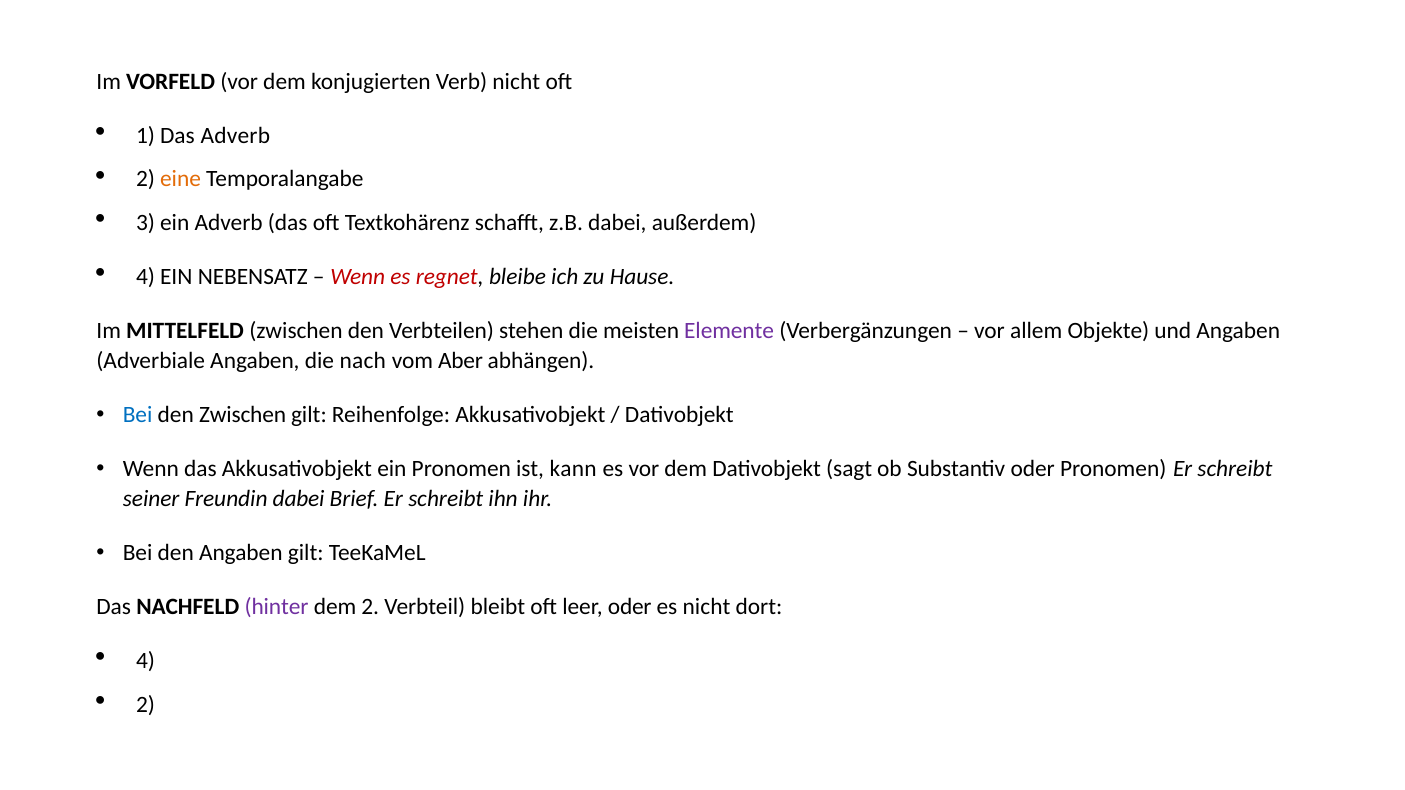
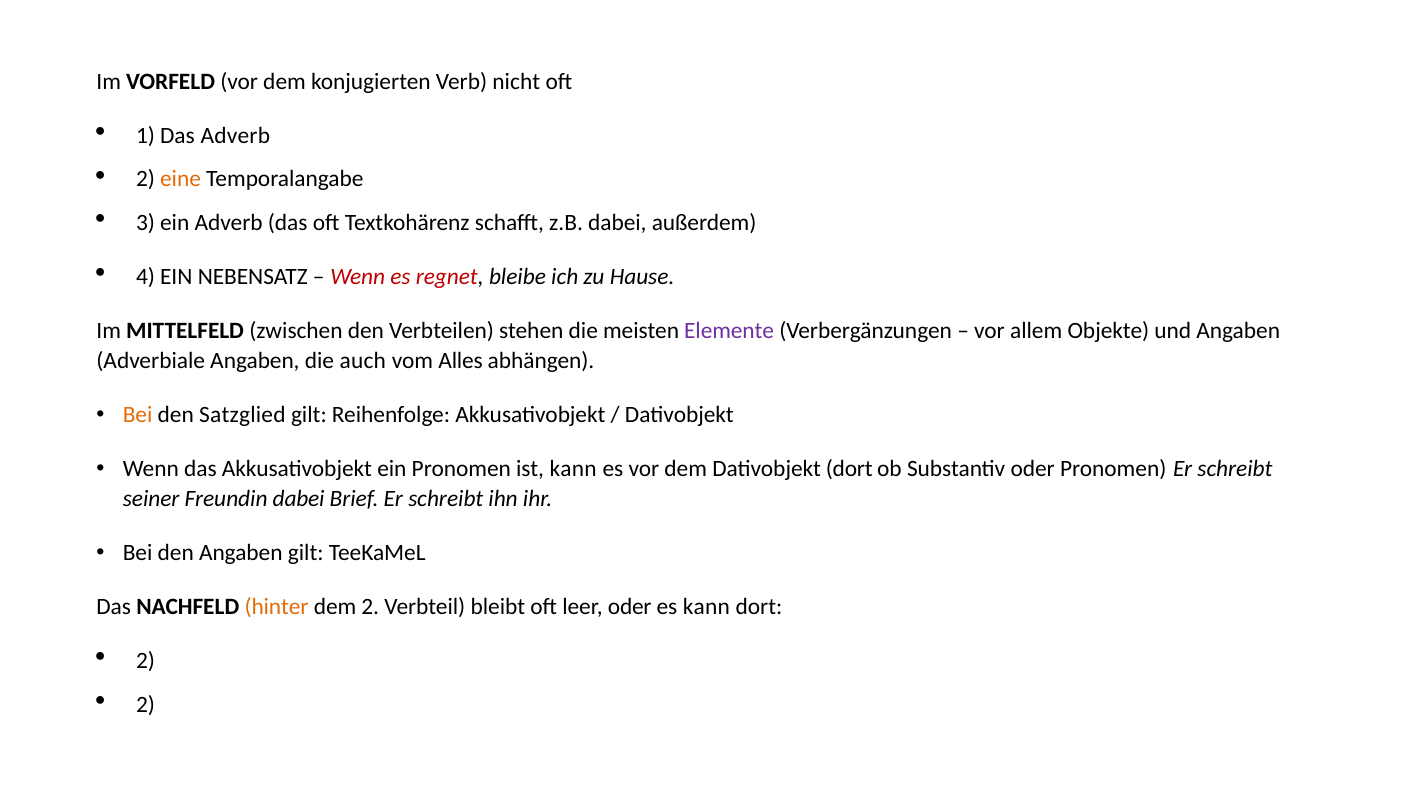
nach: nach -> auch (363, 361)
Aber: Aber -> Alles (461, 361)
Bei colour: blue -> orange (138, 415)
den Zwischen: Zwischen -> Satzglied (242, 415)
Dativobjekt sagt: sagt -> dort (849, 469)
hinter colour: purple -> orange (277, 607)
es nicht: nicht -> kann (706, 607)
4: 4 -> 2 (145, 661)
